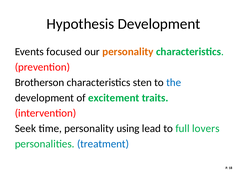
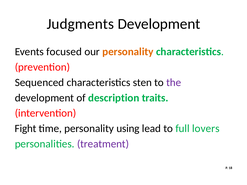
Hypothesis: Hypothesis -> Judgments (80, 24)
Brotherson: Brotherson -> Sequenced (39, 83)
the colour: blue -> purple (174, 83)
excitement: excitement -> description (114, 98)
Seek: Seek -> Fight (26, 129)
treatment colour: blue -> purple (103, 144)
